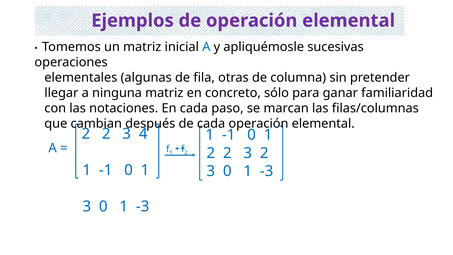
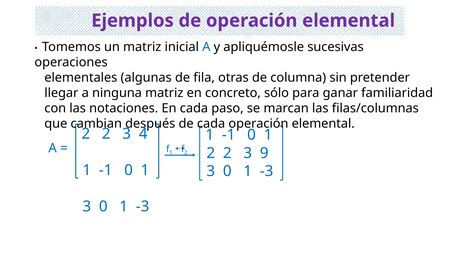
3 2: 2 -> 9 (264, 153)
